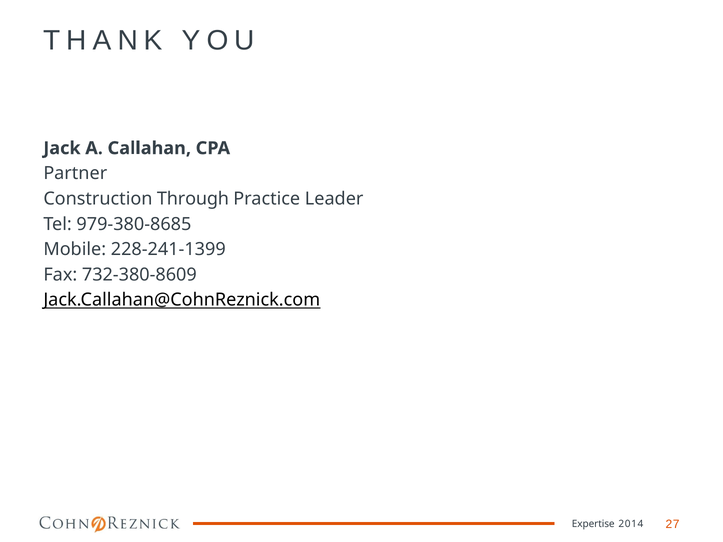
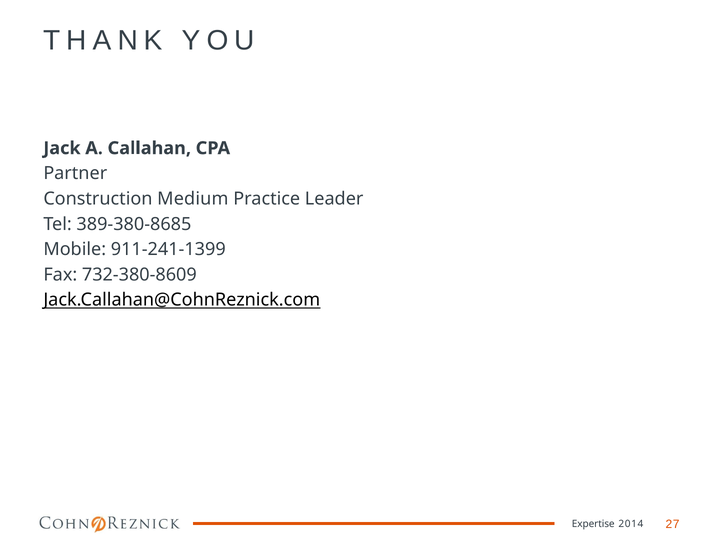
Through: Through -> Medium (193, 199)
979-380-8685: 979-380-8685 -> 389-380-8685 (134, 224)
228-241-1399: 228-241-1399 -> 911-241-1399 (168, 250)
